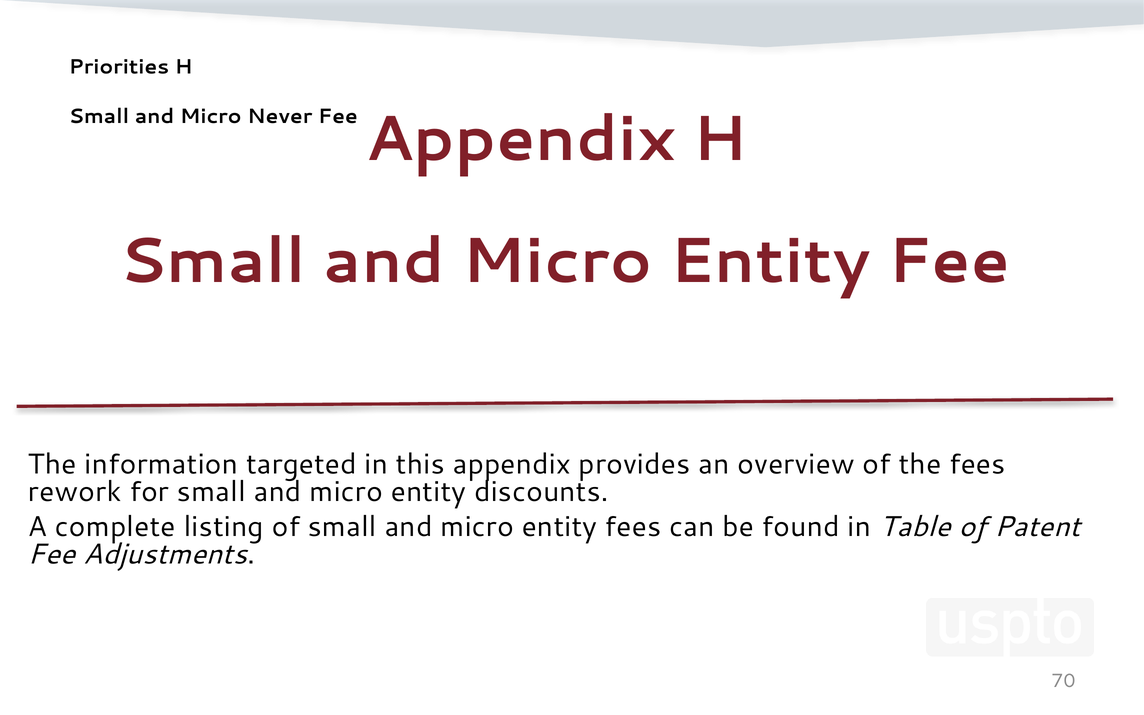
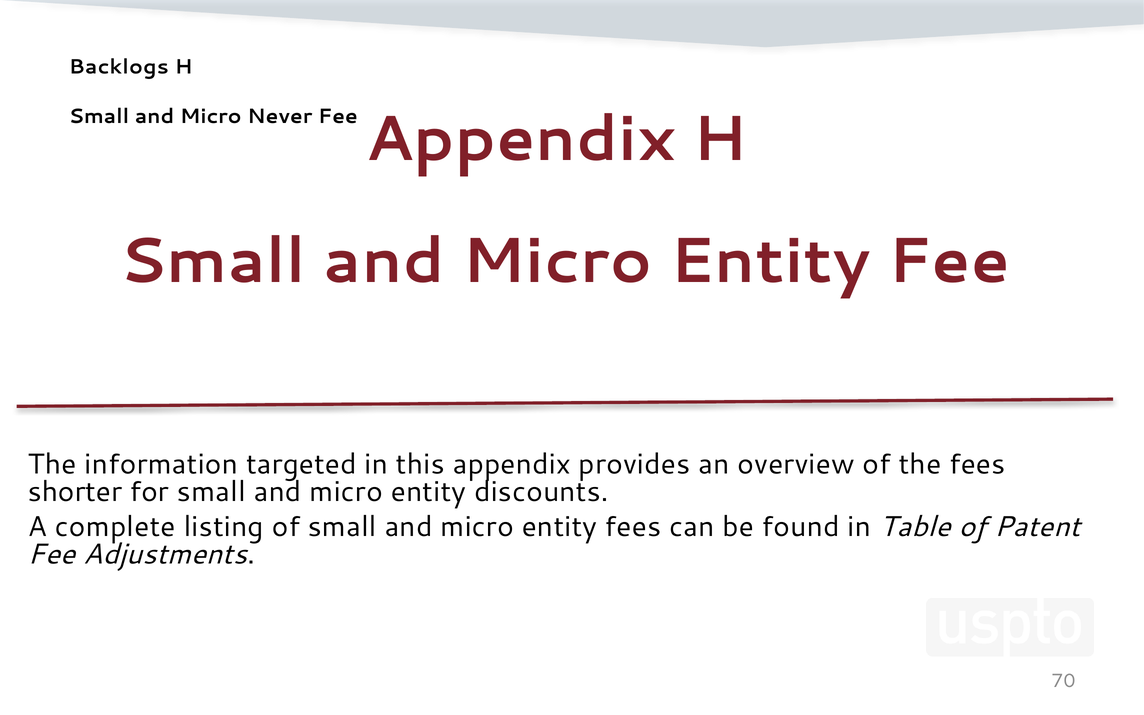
Priorities: Priorities -> Backlogs (119, 67)
rework: rework -> shorter (75, 492)
